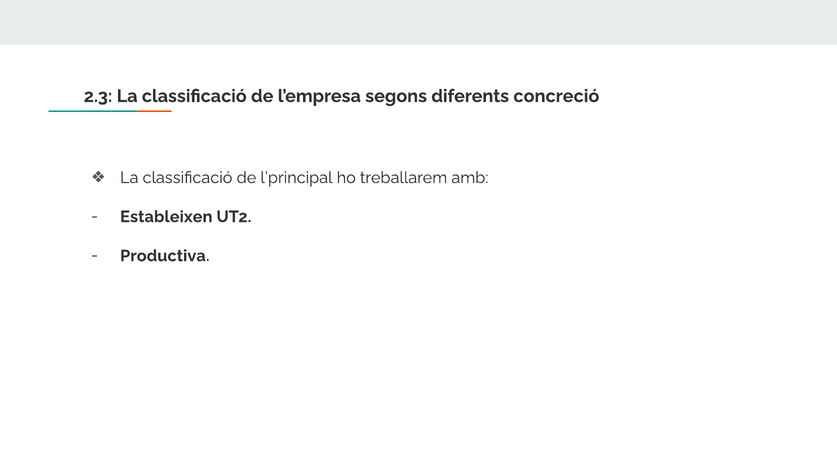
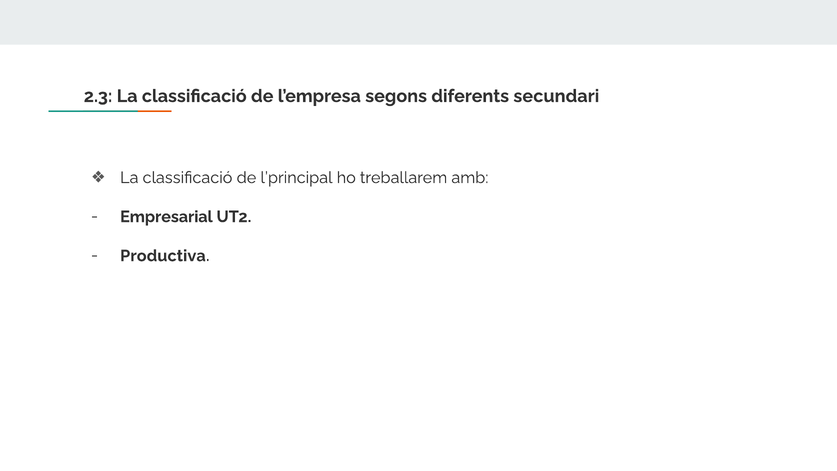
concreció: concreció -> secundari (556, 96)
Estableixen: Estableixen -> Empresarial (166, 217)
